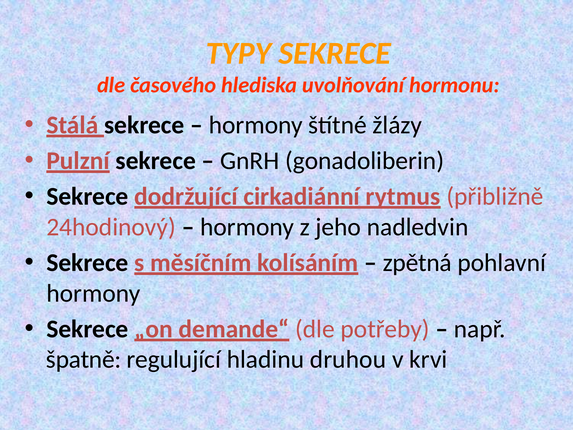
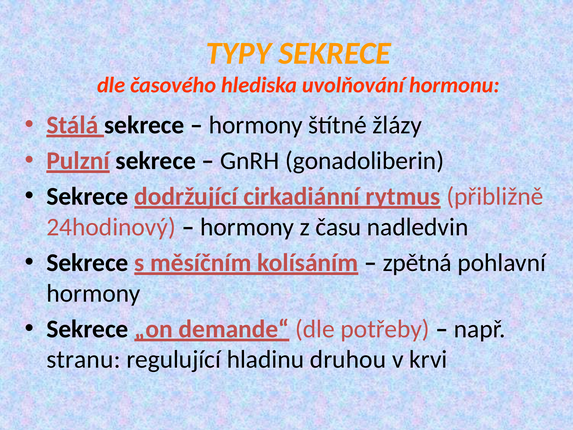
jeho: jeho -> času (338, 227)
špatně: špatně -> stranu (83, 359)
